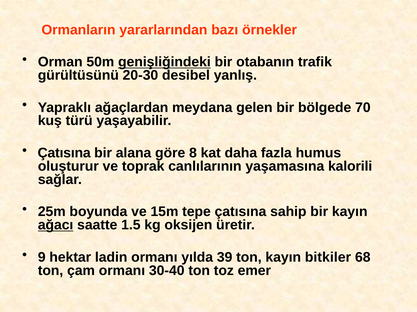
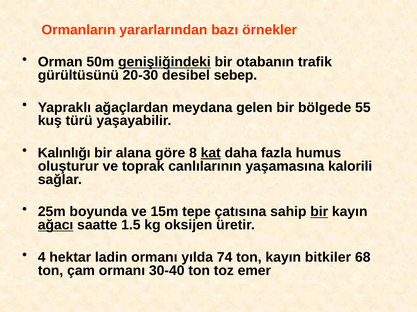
yanlış: yanlış -> sebep (235, 75)
70: 70 -> 55 (363, 108)
Çatısına: Çatısına -> Kalınlığı (64, 153)
kat underline: none -> present (211, 153)
bir underline: none -> present (319, 212)
9: 9 -> 4 (42, 258)
39: 39 -> 74 (225, 258)
